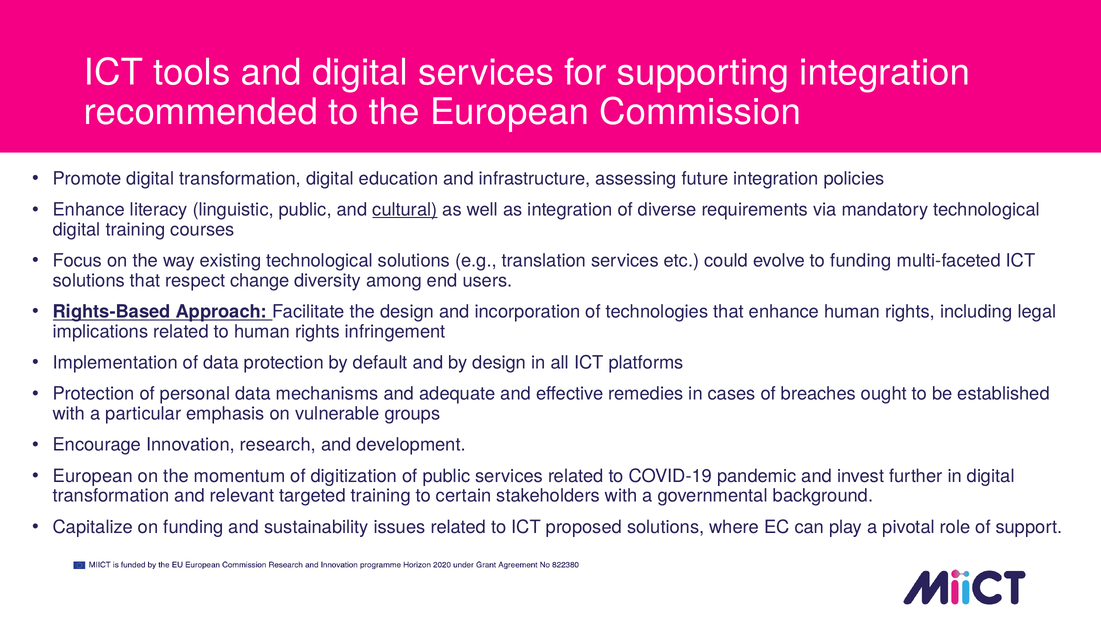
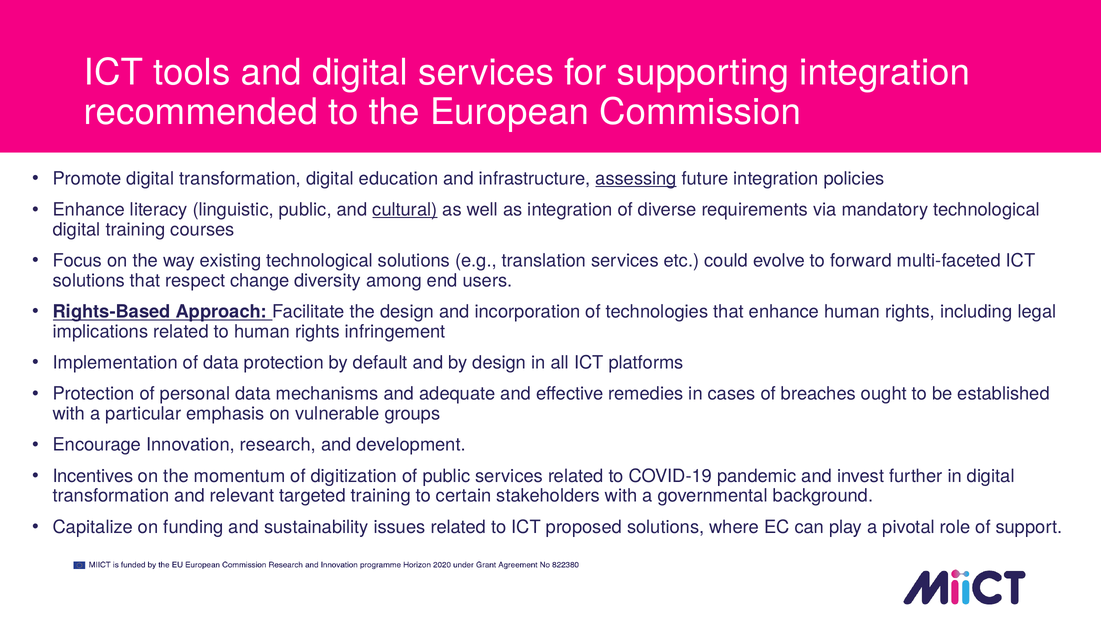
assessing underline: none -> present (636, 179)
to funding: funding -> forward (861, 261)
European: European -> Incentives (93, 476)
